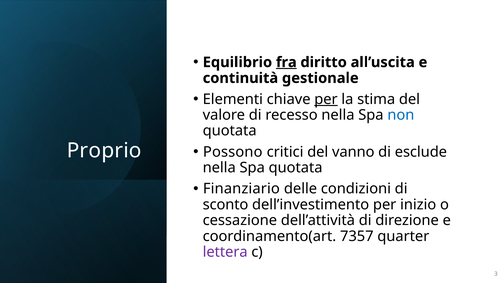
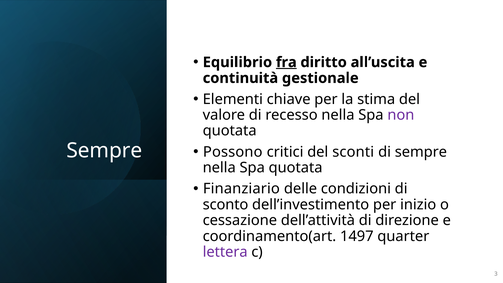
per underline: present -> none (326, 99)
non colour: blue -> purple (401, 115)
vanno: vanno -> sconti (353, 152)
di esclude: esclude -> sempre (421, 152)
Proprio: Proprio -> Sempre (104, 151)
7357: 7357 -> 1497 (357, 236)
